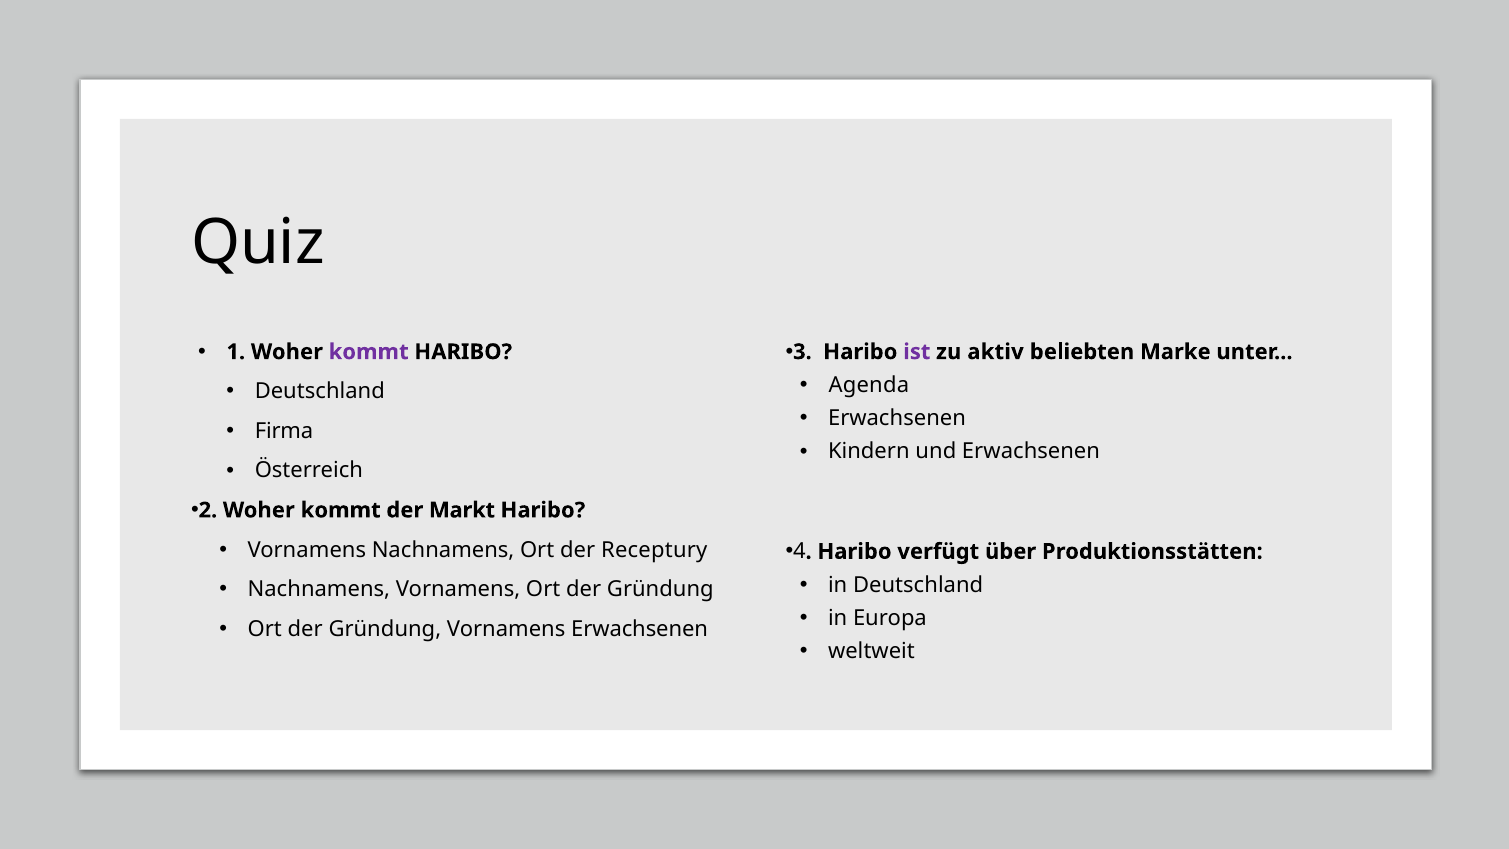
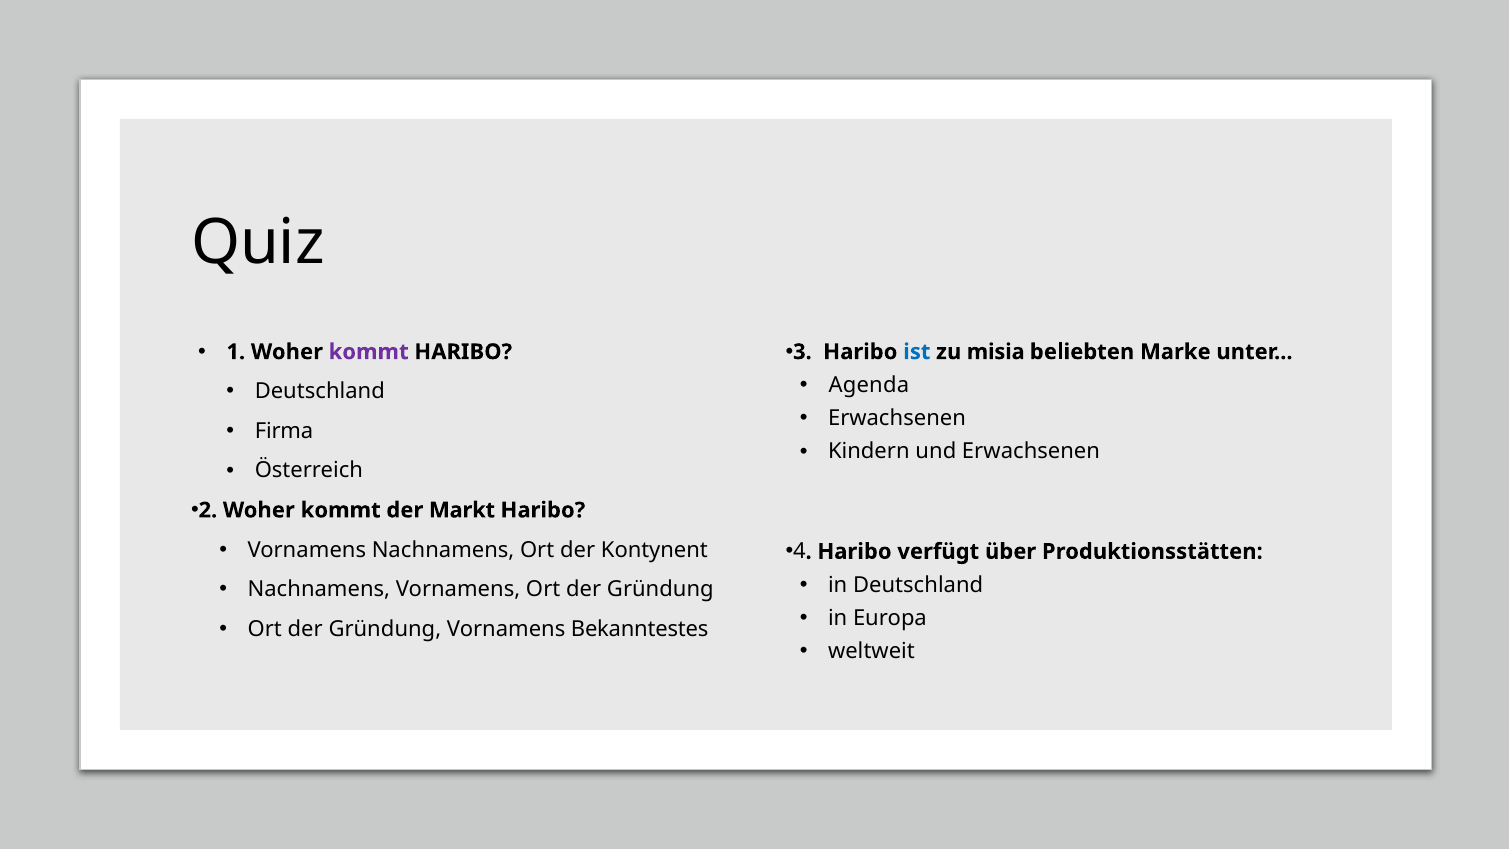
ist colour: purple -> blue (917, 352)
aktiv: aktiv -> misia (996, 352)
Receptury: Receptury -> Kontynent (654, 550)
Vornamens Erwachsenen: Erwachsenen -> Bekanntestes (640, 629)
